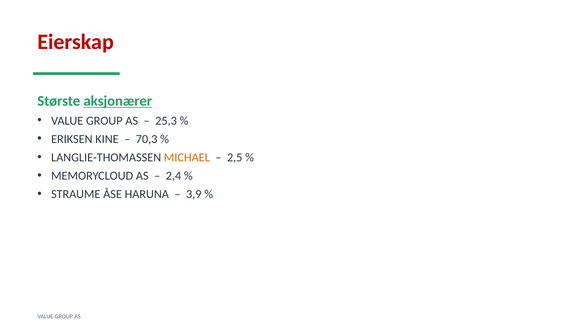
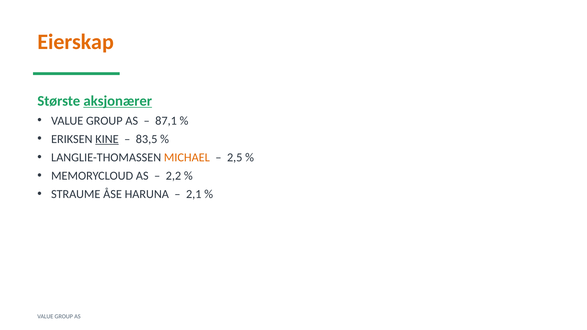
Eierskap colour: red -> orange (76, 42)
25,3: 25,3 -> 87,1 (166, 121)
KINE underline: none -> present (107, 139)
70,3: 70,3 -> 83,5 (147, 139)
2,4: 2,4 -> 2,2 (173, 176)
3,9: 3,9 -> 2,1 (194, 194)
